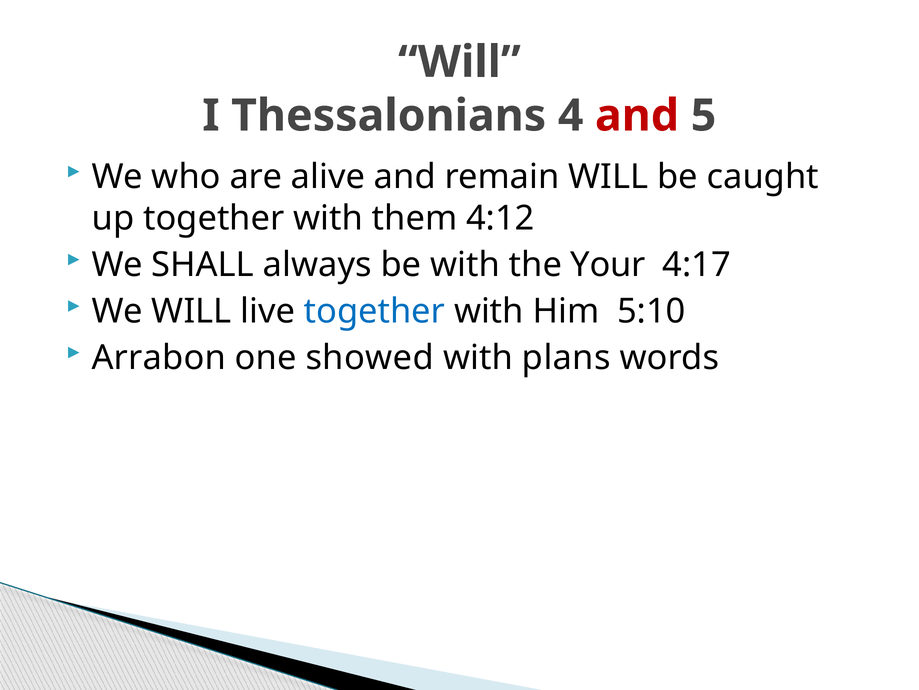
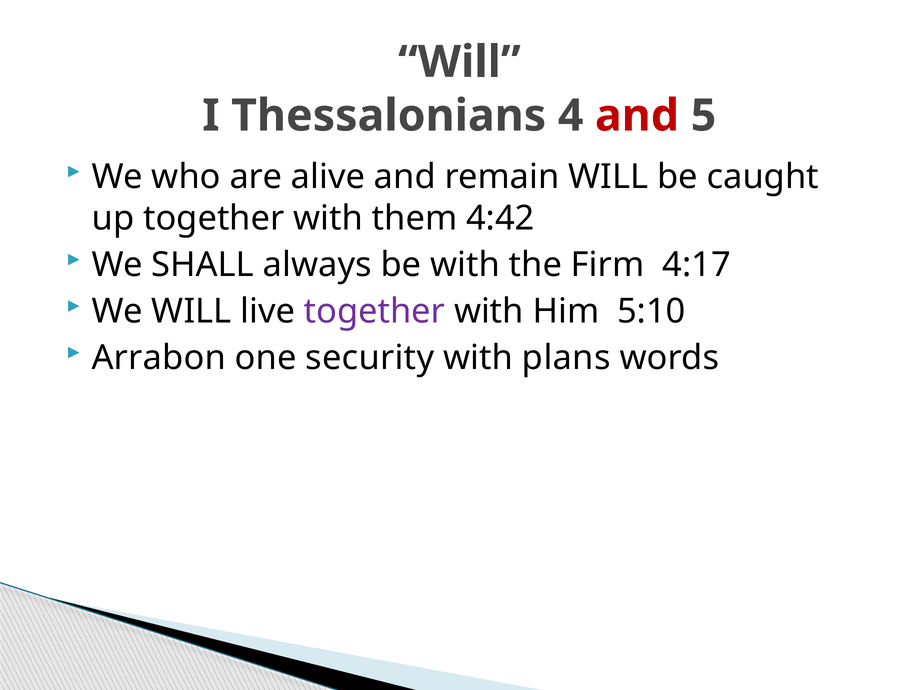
4:12: 4:12 -> 4:42 (500, 218)
Your: Your -> Firm (608, 264)
together colour: blue -> purple (374, 311)
showed: showed -> security (370, 357)
